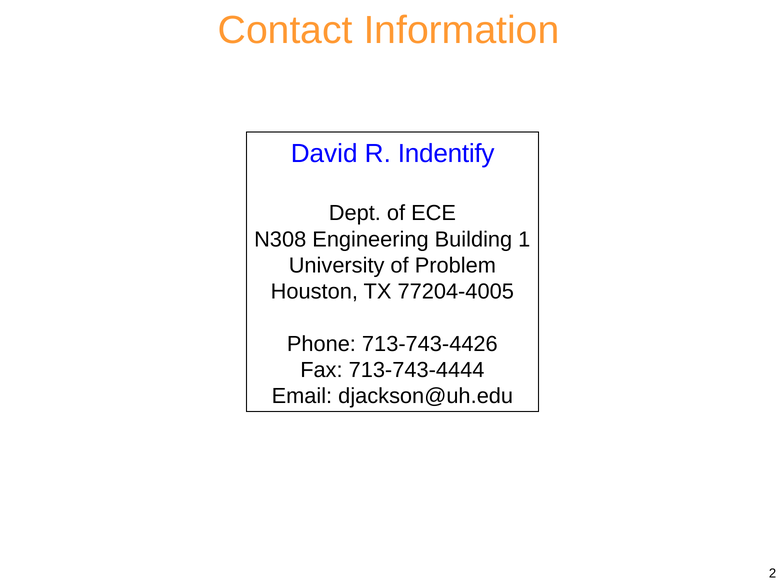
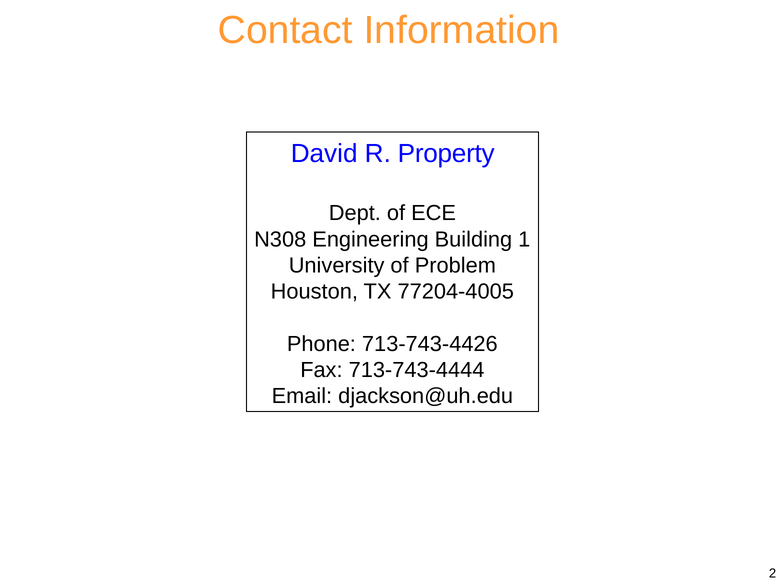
Indentify: Indentify -> Property (446, 153)
